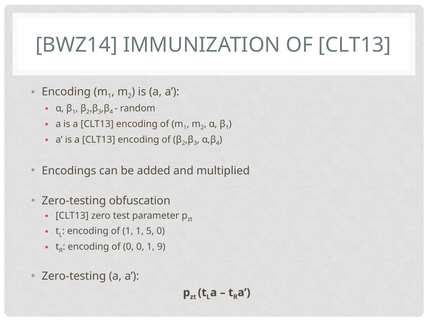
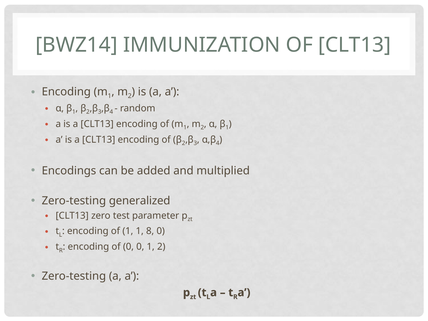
obfuscation: obfuscation -> generalized (140, 201)
5: 5 -> 8 (150, 231)
1 9: 9 -> 2 (161, 247)
